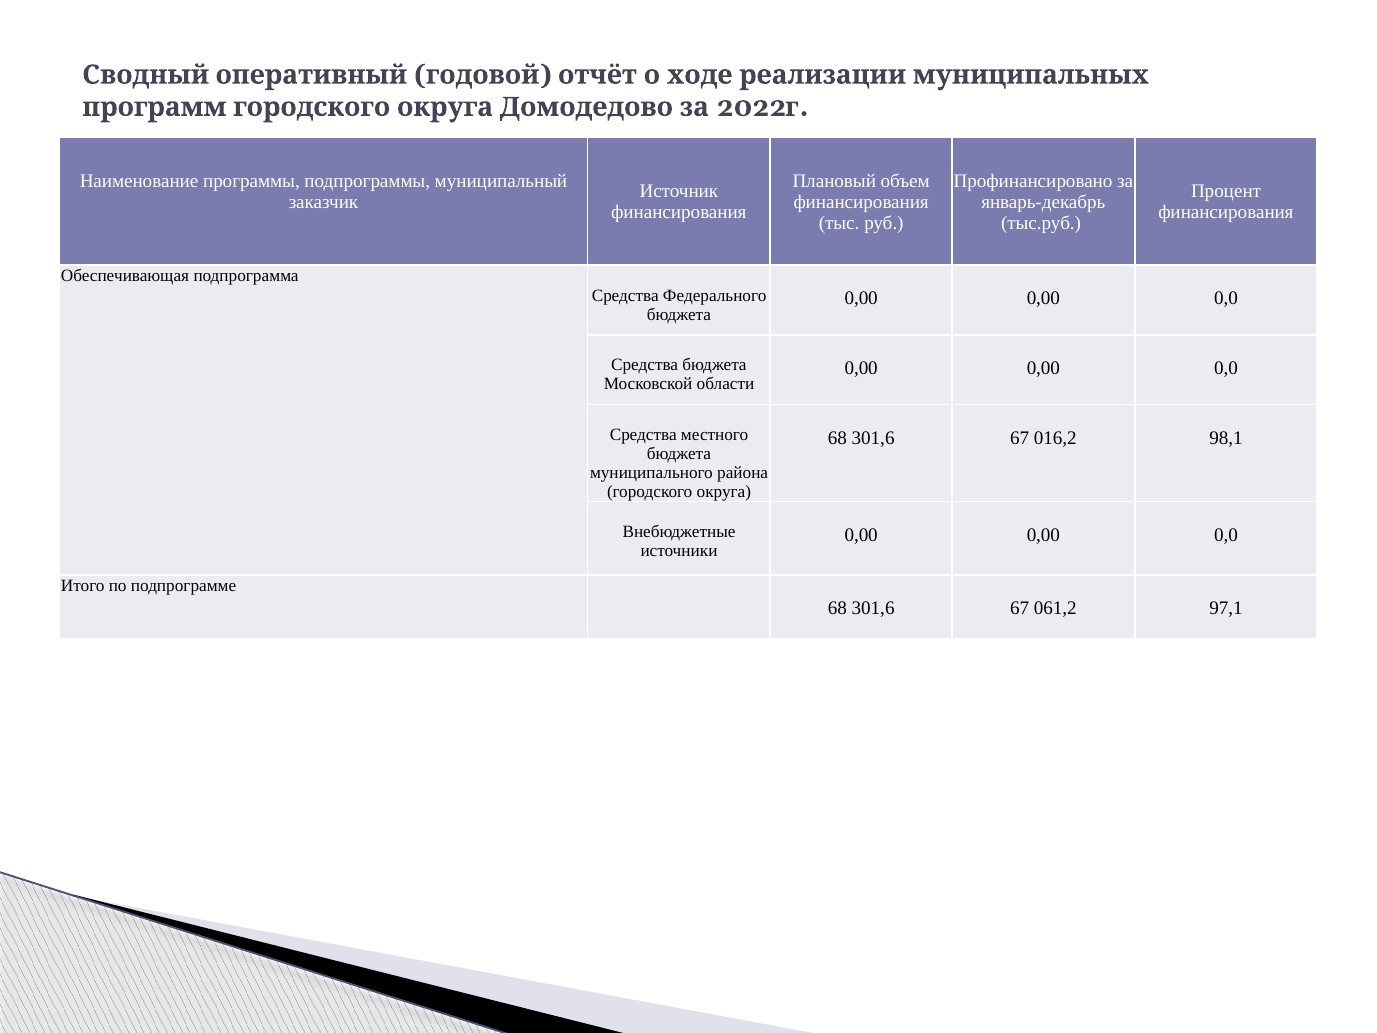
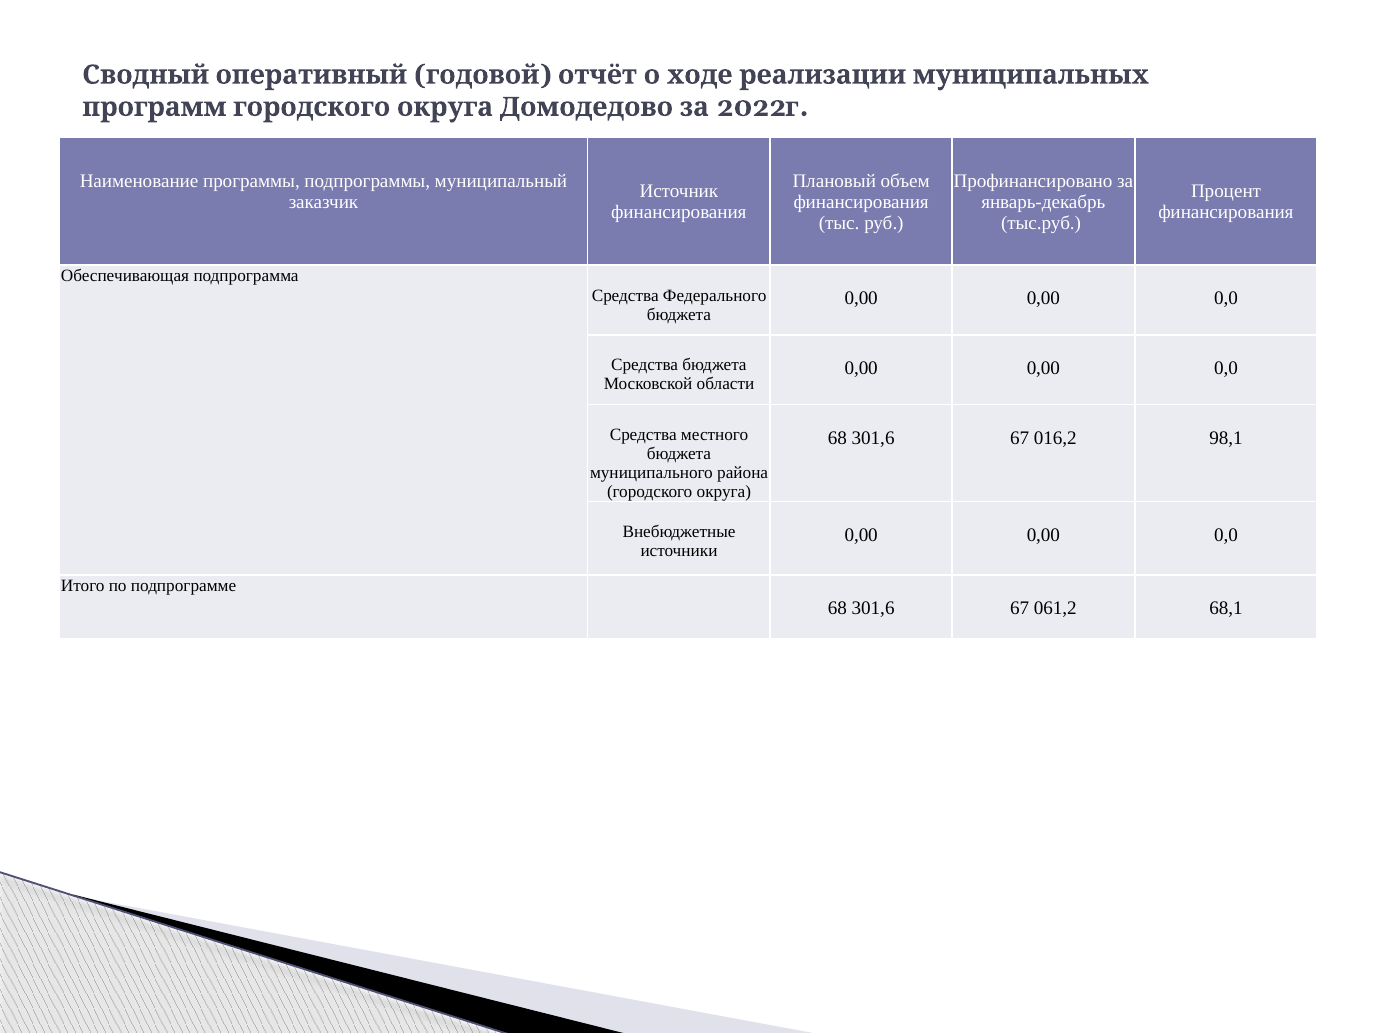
97,1: 97,1 -> 68,1 (1226, 608)
